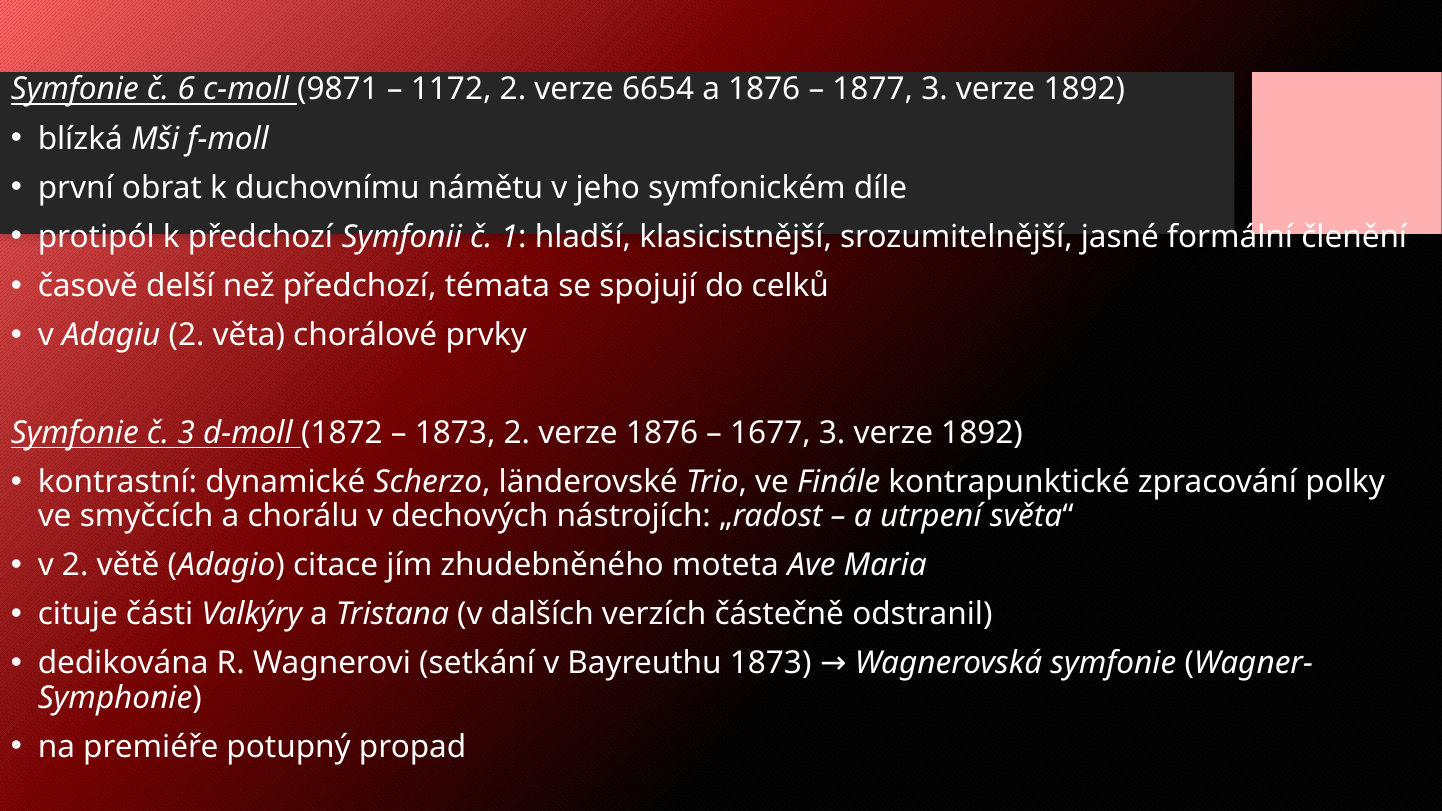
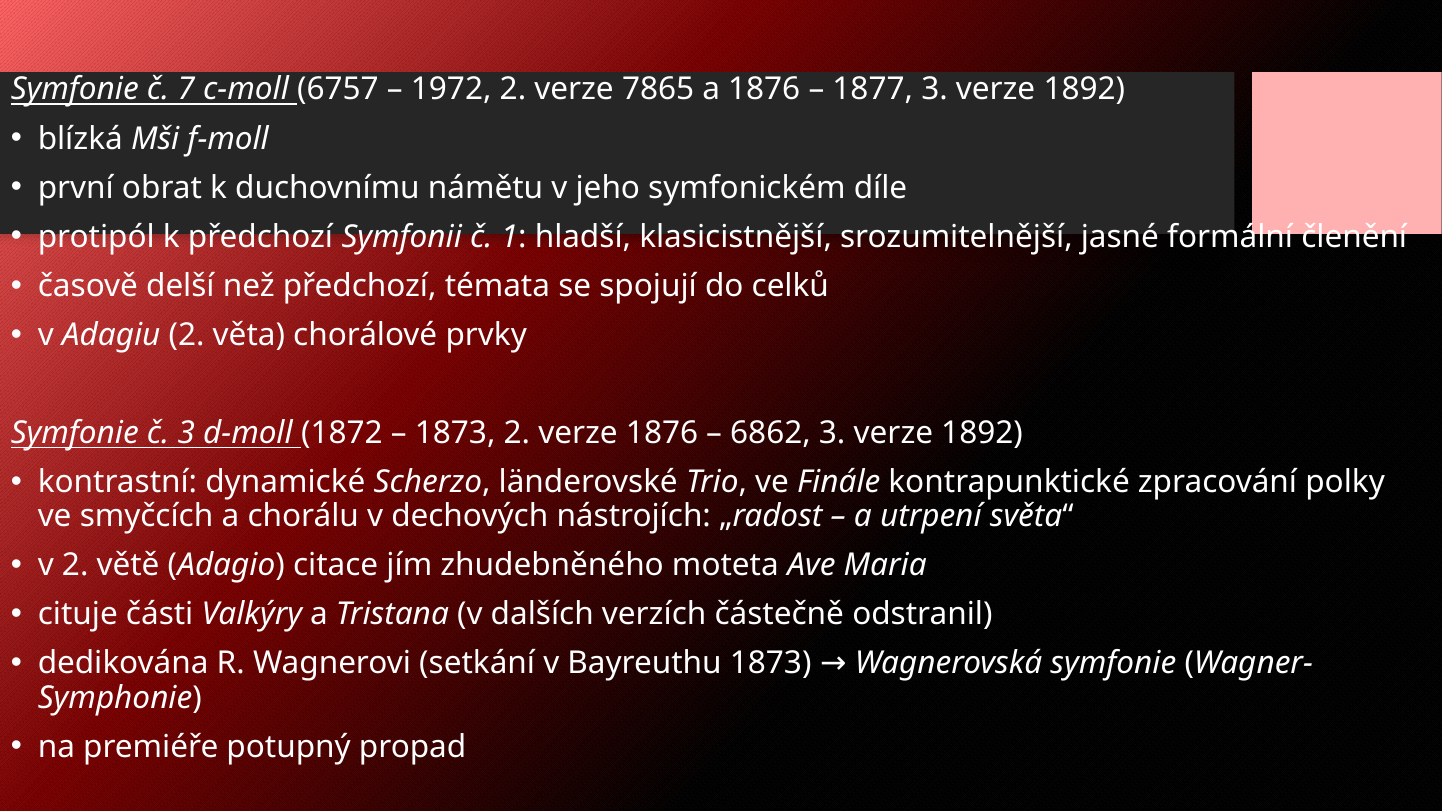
6: 6 -> 7 (186, 90)
9871: 9871 -> 6757 (338, 90)
1172: 1172 -> 1972 (451, 90)
6654: 6654 -> 7865 (658, 90)
1677: 1677 -> 6862 (771, 433)
